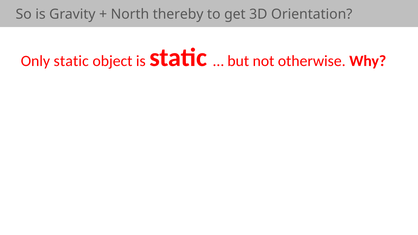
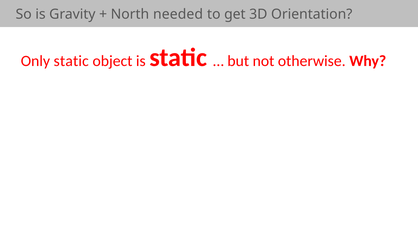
thereby: thereby -> needed (178, 14)
